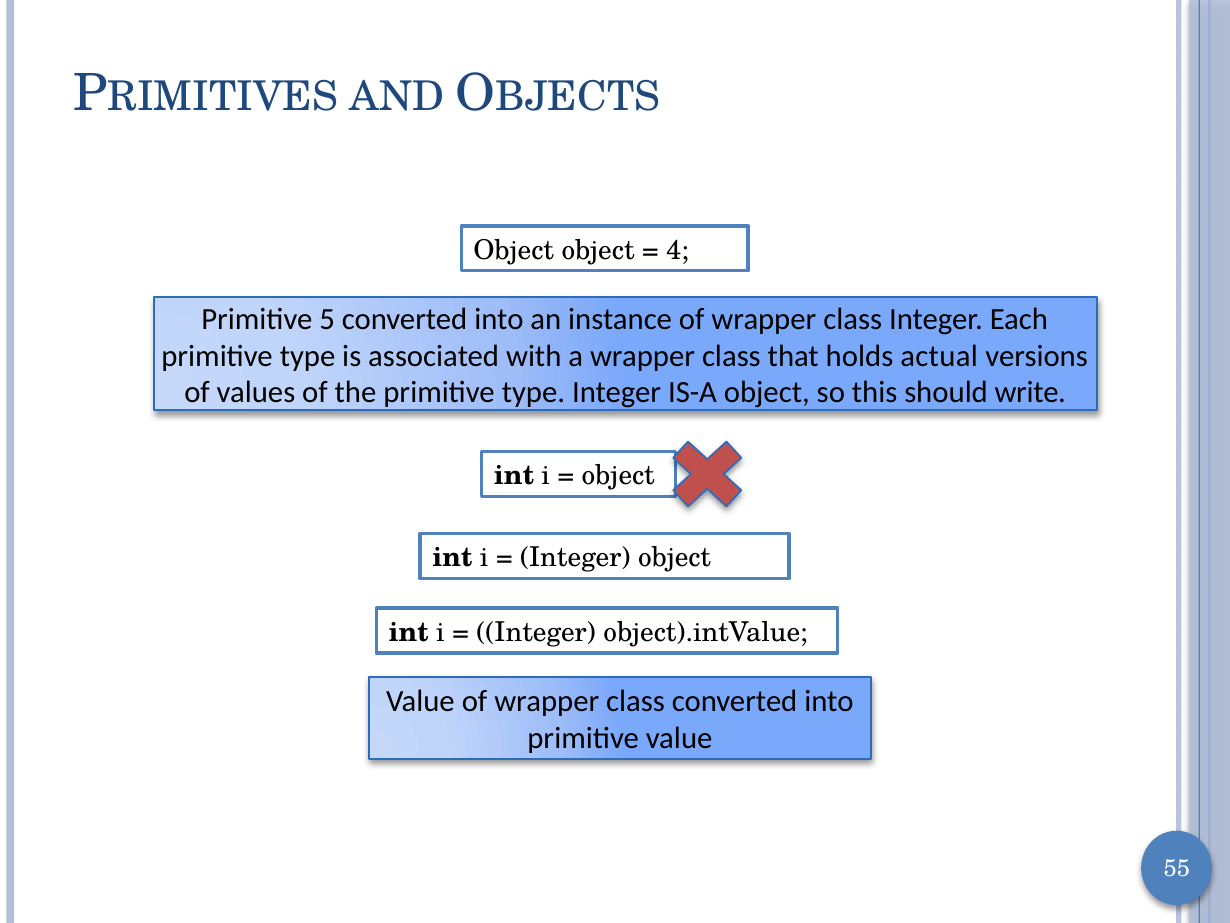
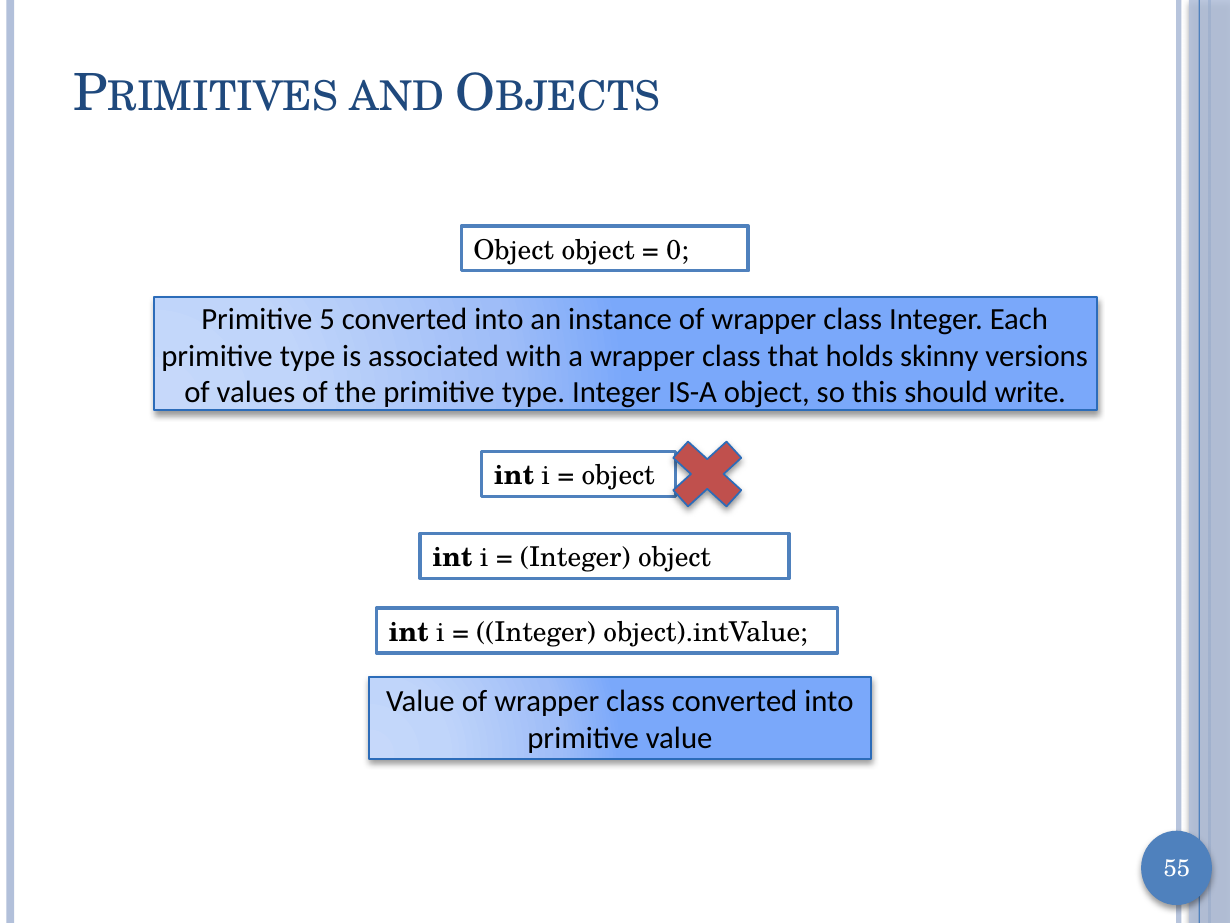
4: 4 -> 0 (678, 250)
actual: actual -> skinny (939, 356)
